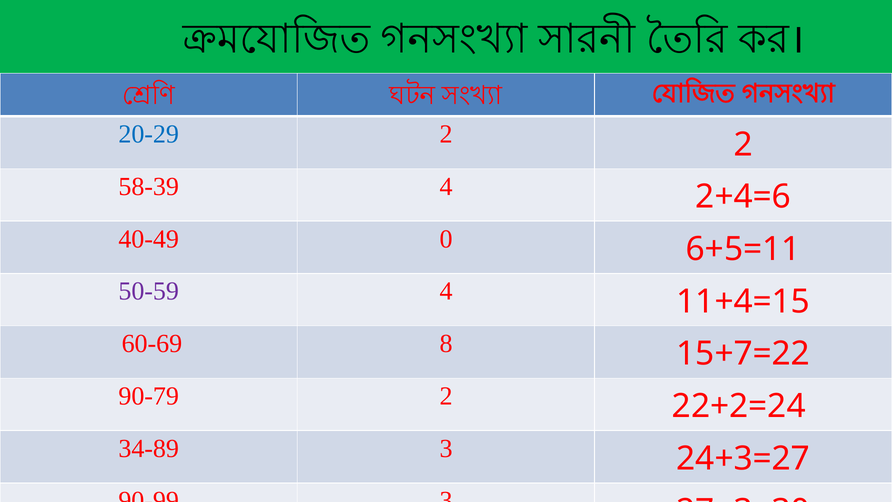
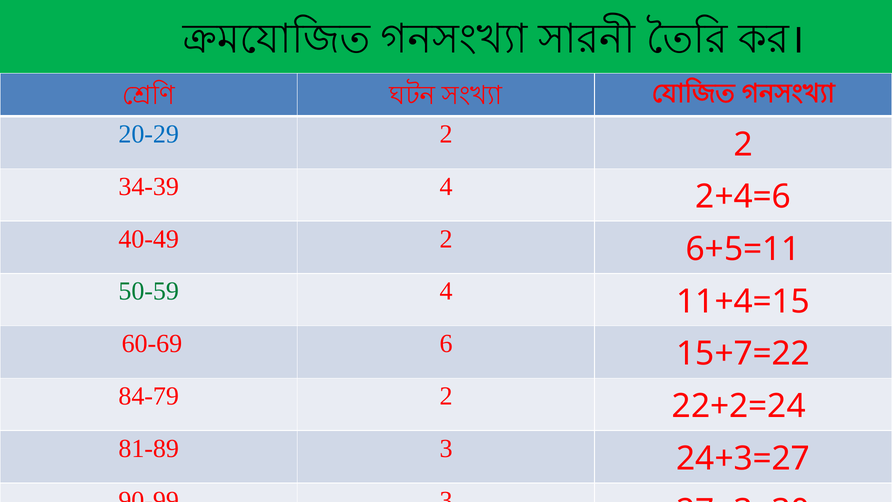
58-39: 58-39 -> 34-39 (149, 187)
40-49 0: 0 -> 2 (446, 239)
50-59 colour: purple -> green (149, 291)
8: 8 -> 6 (446, 344)
90-79: 90-79 -> 84-79 (149, 396)
34-89: 34-89 -> 81-89 (149, 448)
